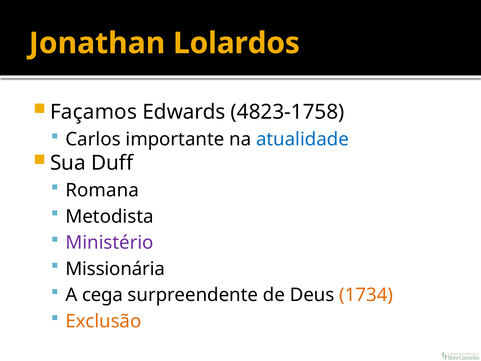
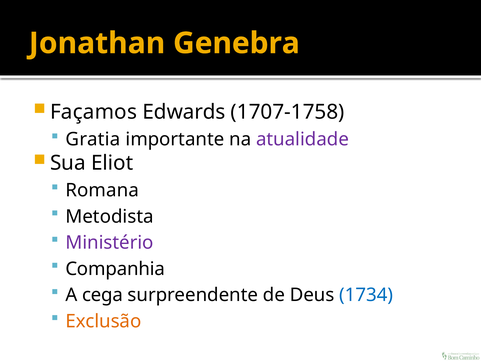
Lolardos: Lolardos -> Genebra (236, 43)
4823-1758: 4823-1758 -> 1707-1758 (288, 112)
Carlos: Carlos -> Gratia (93, 139)
atualidade colour: blue -> purple (302, 139)
Duff: Duff -> Eliot (112, 163)
Missionária: Missionária -> Companhia (115, 269)
1734 colour: orange -> blue (366, 295)
